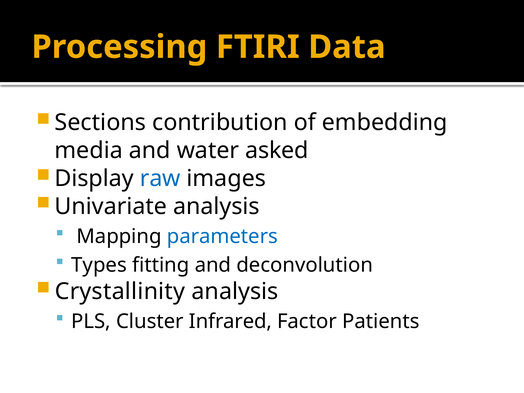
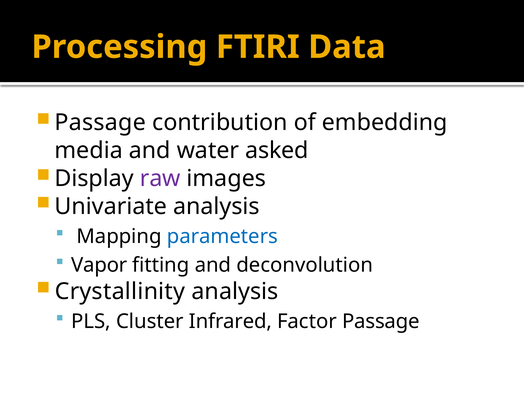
Sections: Sections -> Passage (100, 123)
raw colour: blue -> purple (160, 179)
Types: Types -> Vapor (99, 265)
Factor Patients: Patients -> Passage (381, 322)
